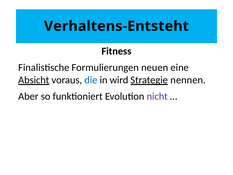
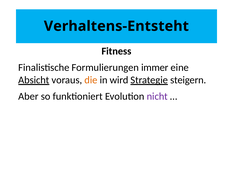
neuen: neuen -> immer (155, 67)
die colour: blue -> orange (91, 80)
nennen: nennen -> steigern (188, 80)
